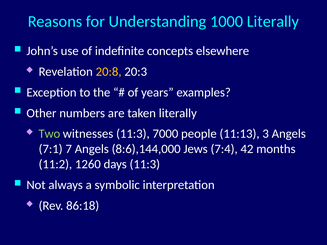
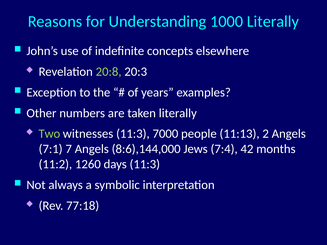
20:8 colour: yellow -> light green (109, 72)
3: 3 -> 2 (266, 134)
86:18: 86:18 -> 77:18 (83, 206)
